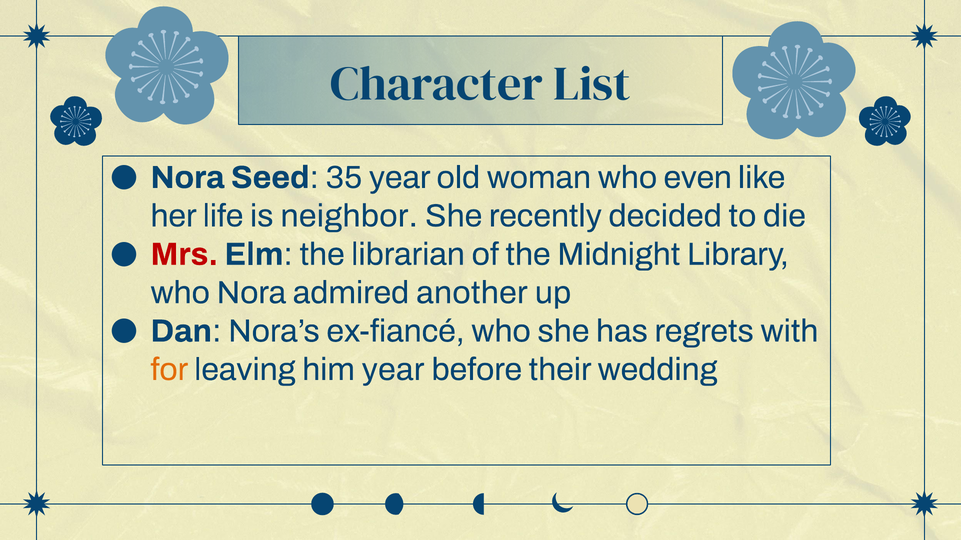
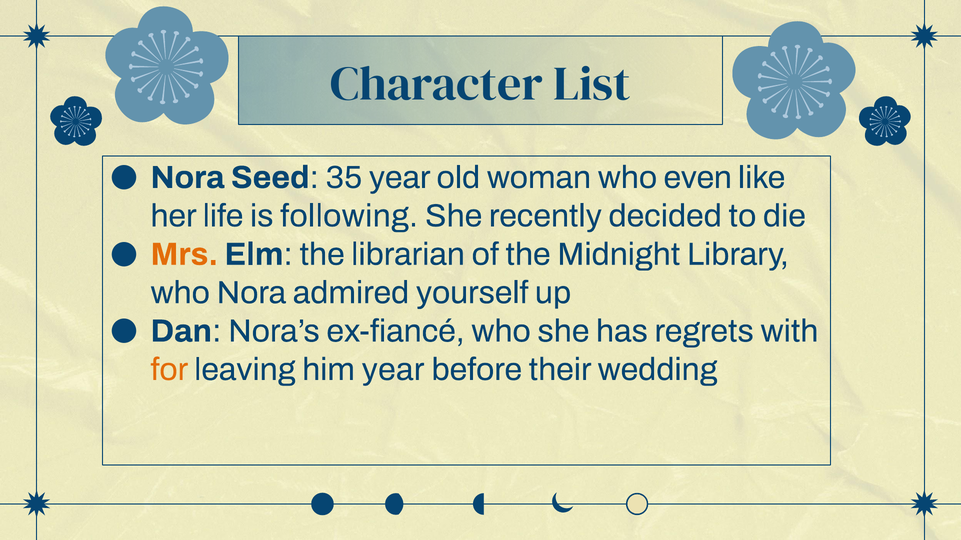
neighbor: neighbor -> following (349, 216)
Mrs colour: red -> orange (184, 254)
another: another -> yourself (472, 293)
